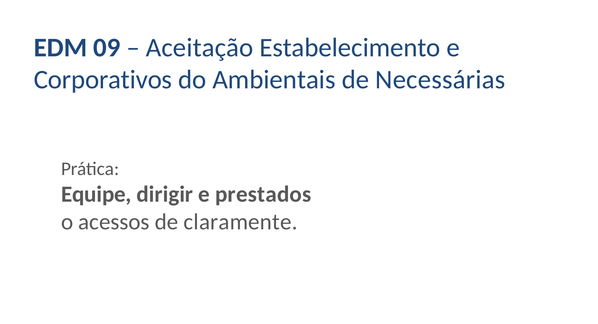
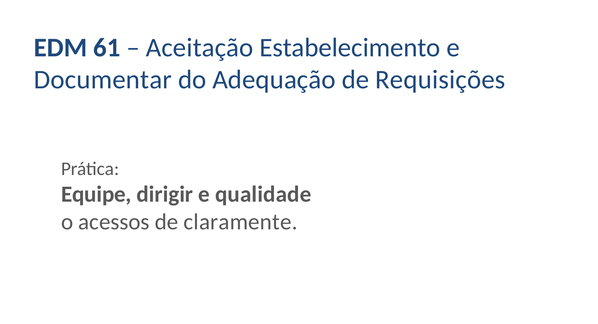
09: 09 -> 61 (107, 48)
Corporativos: Corporativos -> Documentar (103, 80)
Ambientais: Ambientais -> Adequação (274, 80)
Necessárias: Necessárias -> Requisições (440, 80)
prestados: prestados -> qualidade (263, 194)
